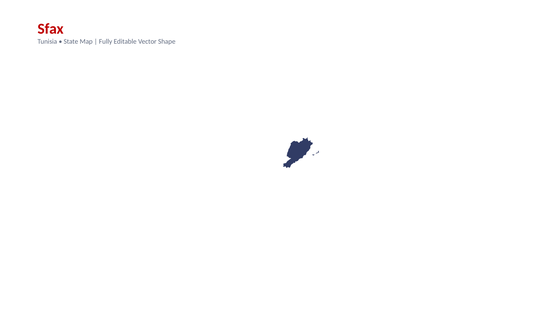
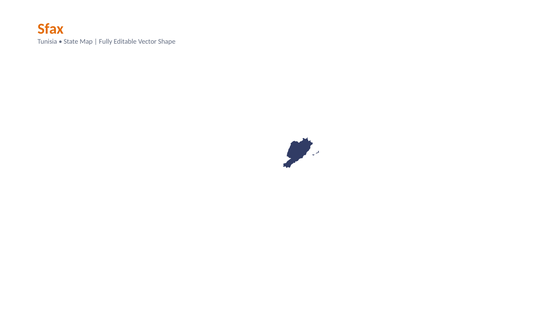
Sfax colour: red -> orange (51, 29)
